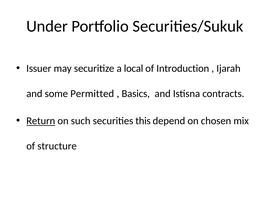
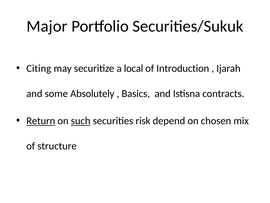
Under: Under -> Major (47, 26)
Issuer: Issuer -> Citing (39, 68)
Permitted: Permitted -> Absolutely (92, 93)
such underline: none -> present (81, 121)
this: this -> risk (143, 121)
